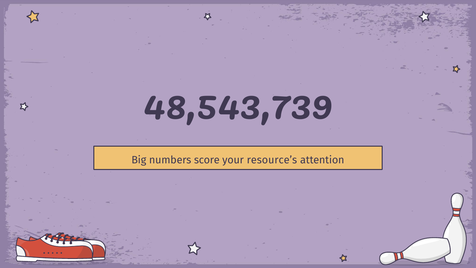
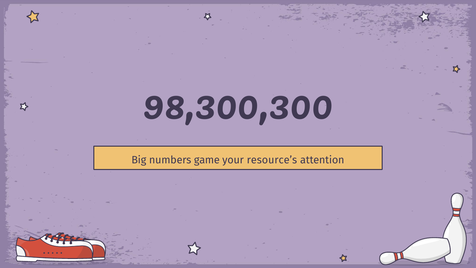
48,543,739: 48,543,739 -> 98,300,300 (238, 106)
score: score -> game (207, 160)
